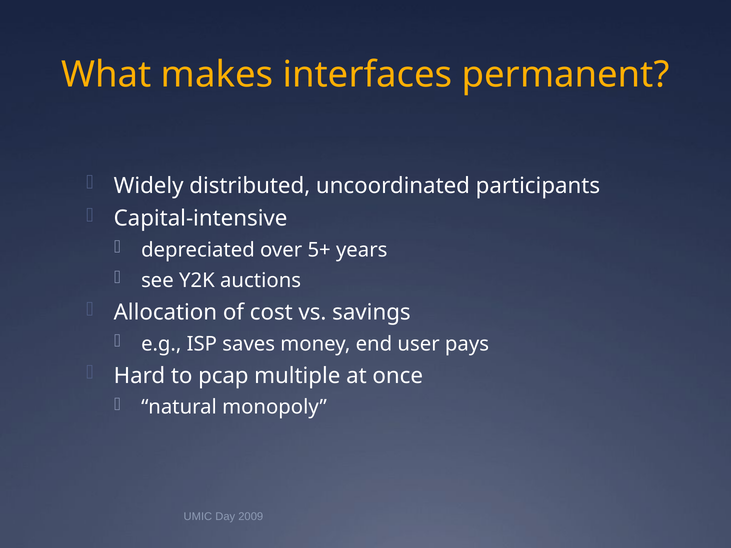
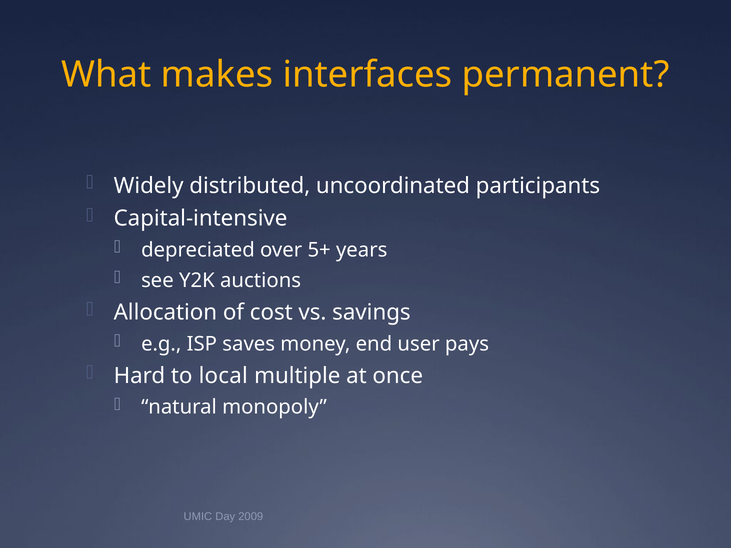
pcap: pcap -> local (223, 376)
